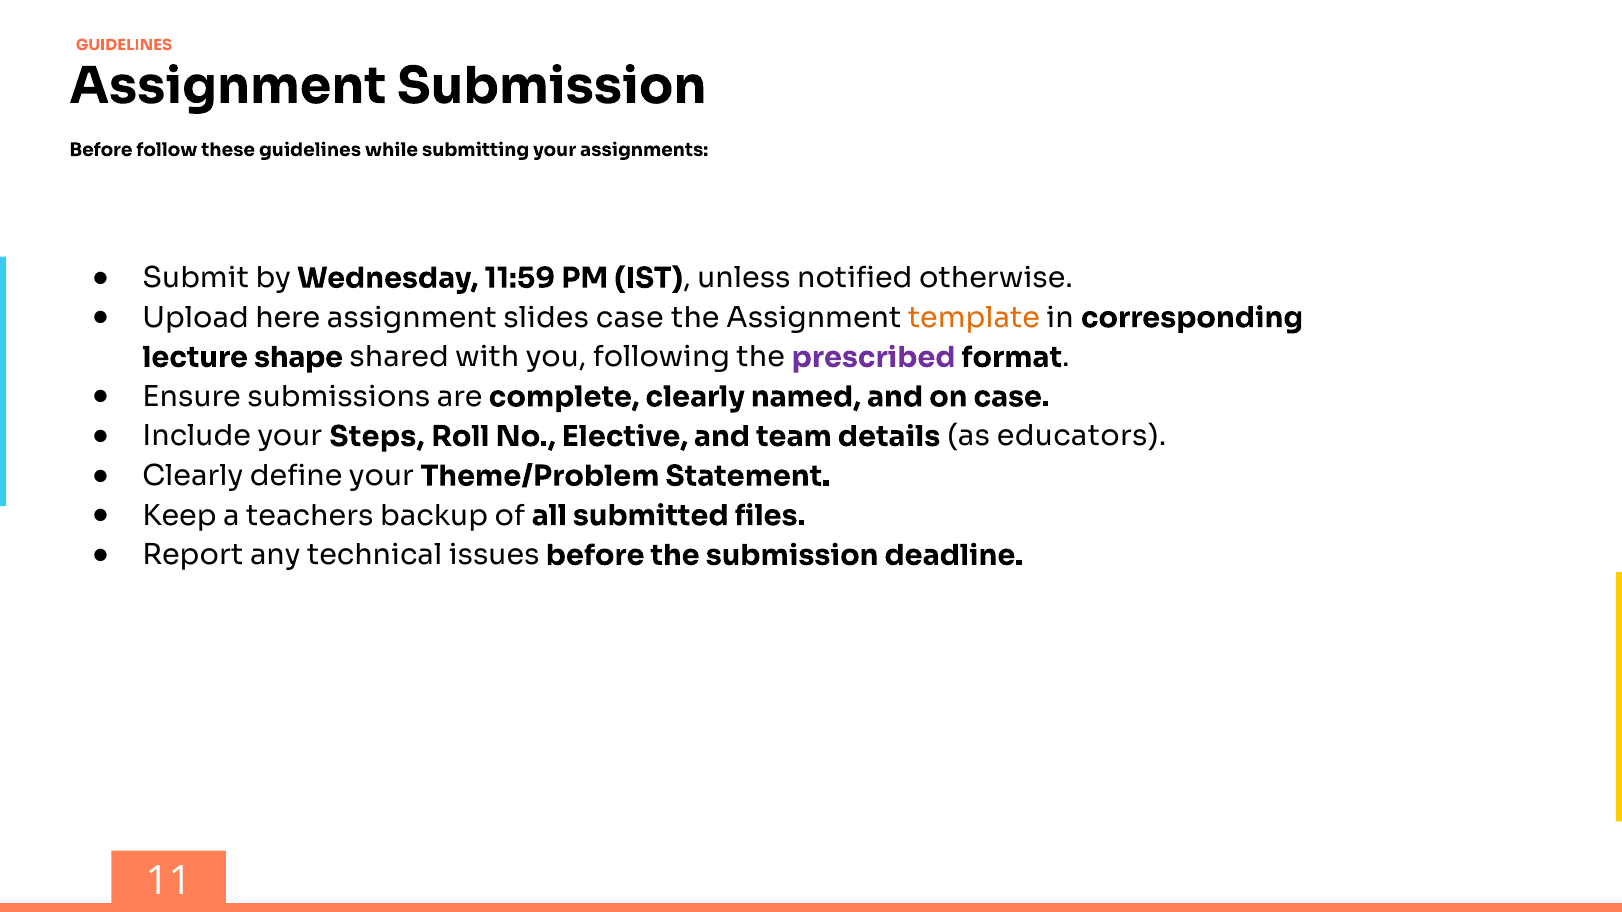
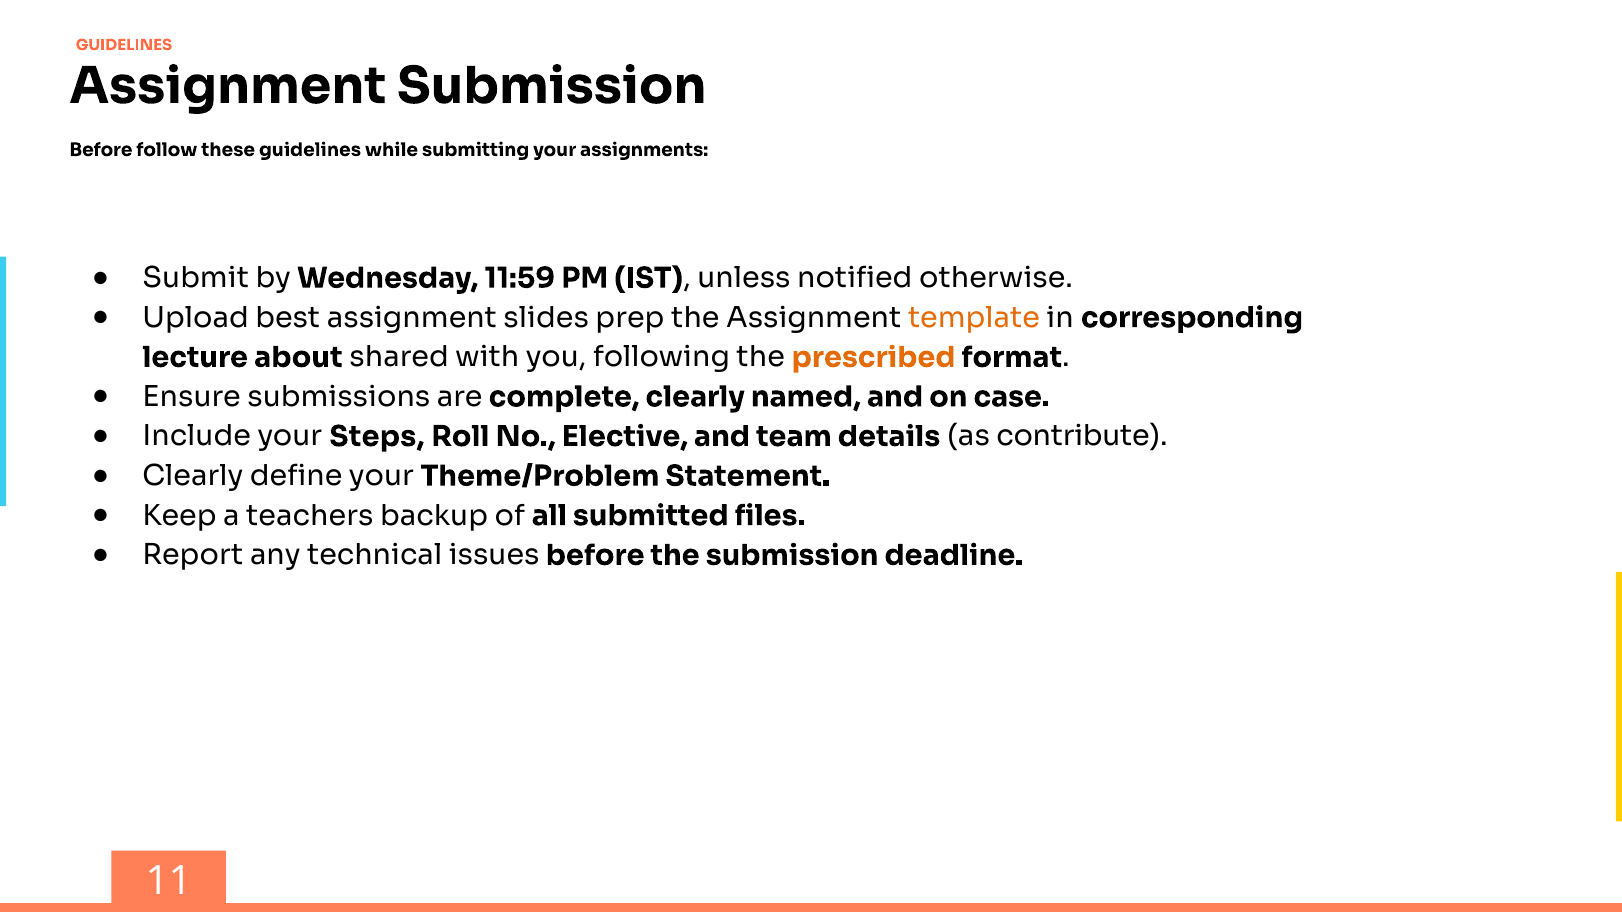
here: here -> best (288, 318)
slides case: case -> prep (630, 318)
shape: shape -> about (298, 357)
prescribed colour: purple -> orange (874, 357)
educators: educators -> contribute (1082, 437)
